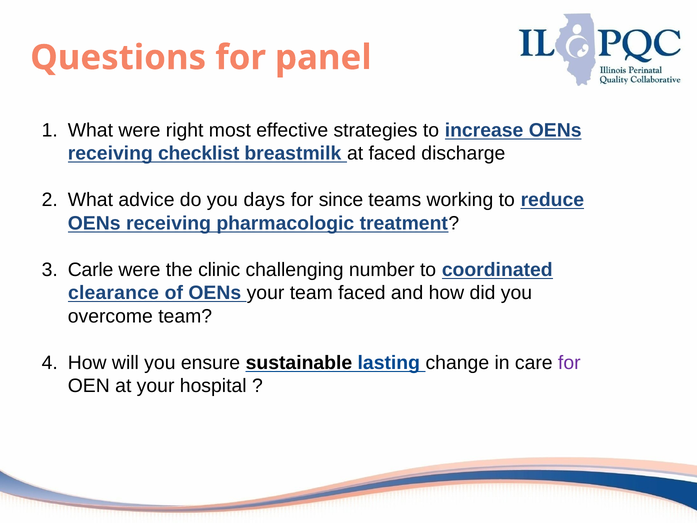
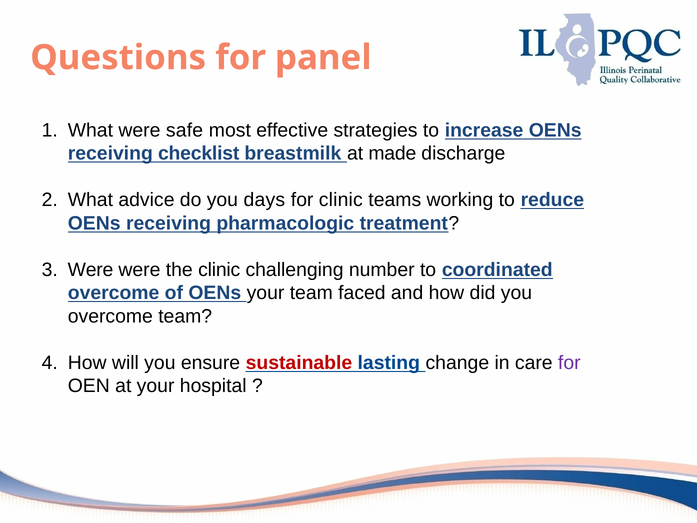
right: right -> safe (185, 130)
at faced: faced -> made (392, 153)
for since: since -> clinic (341, 200)
Carle: Carle -> Were (91, 270)
clearance: clearance -> overcome (114, 293)
sustainable colour: black -> red (299, 363)
